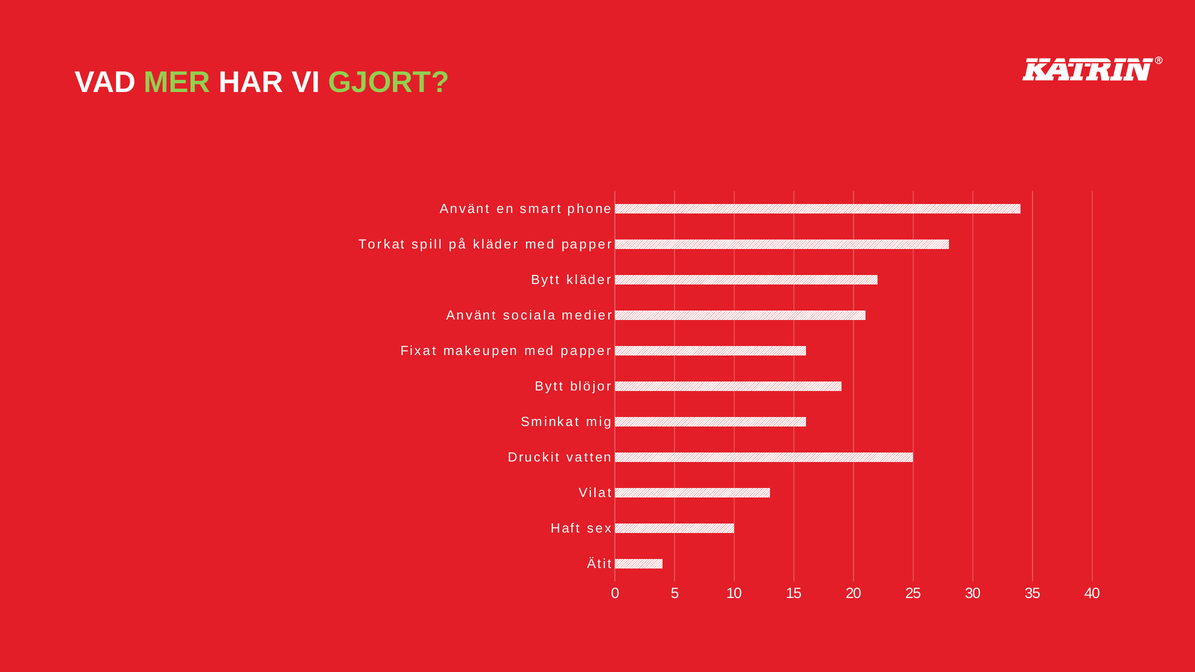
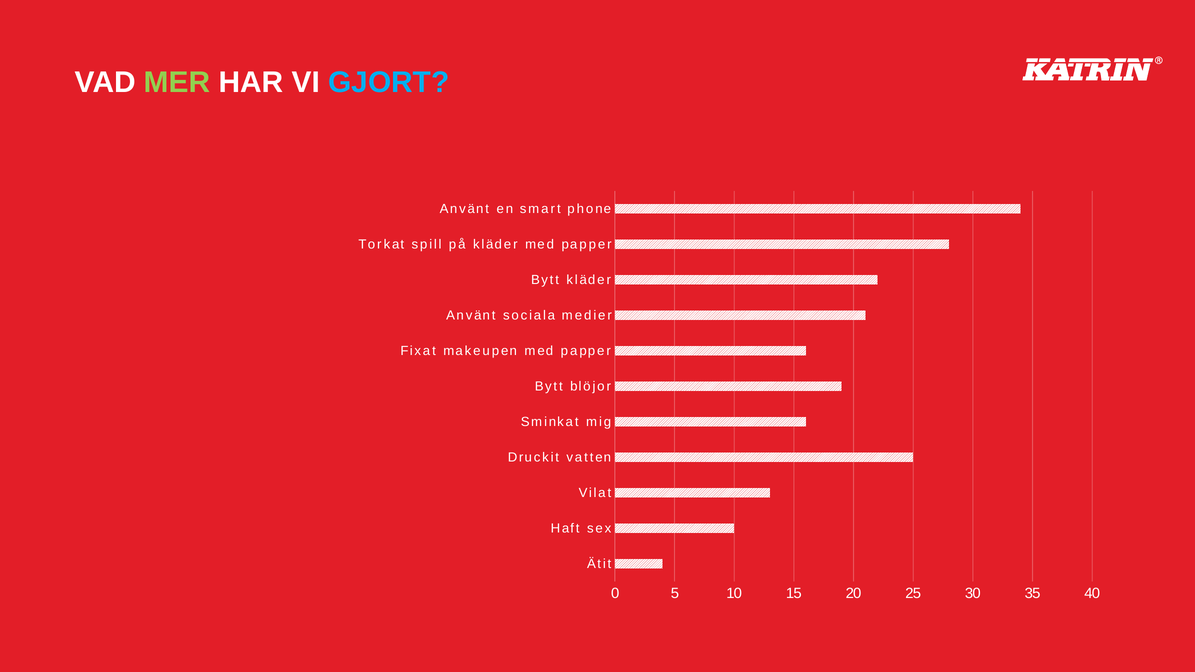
GJORT colour: light green -> light blue (389, 82)
